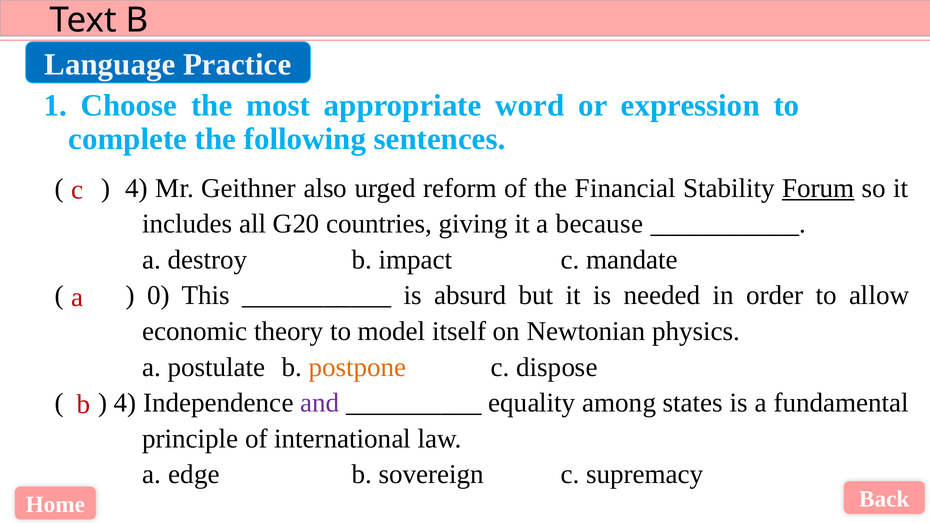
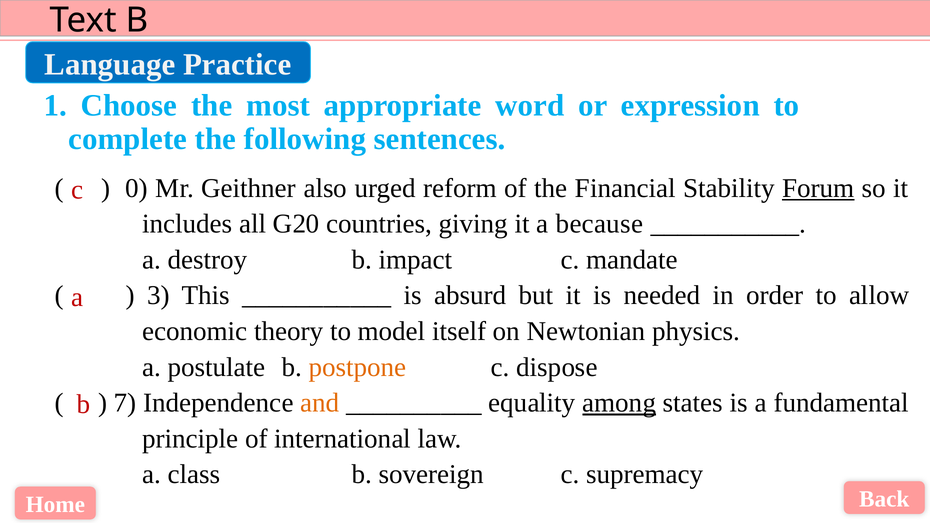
4: 4 -> 0 (137, 188)
0: 0 -> 3 (159, 295)
4: 4 -> 7 (125, 403)
and colour: purple -> orange (320, 403)
among underline: none -> present (619, 403)
edge: edge -> class (194, 474)
